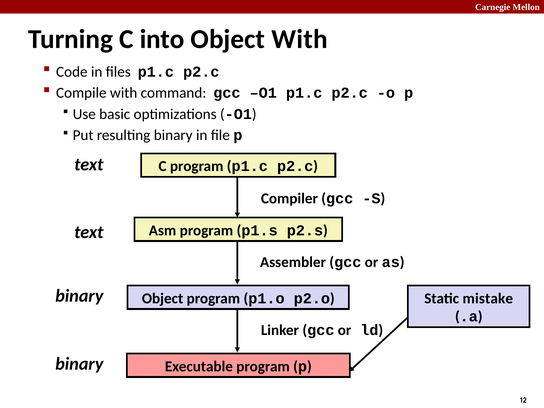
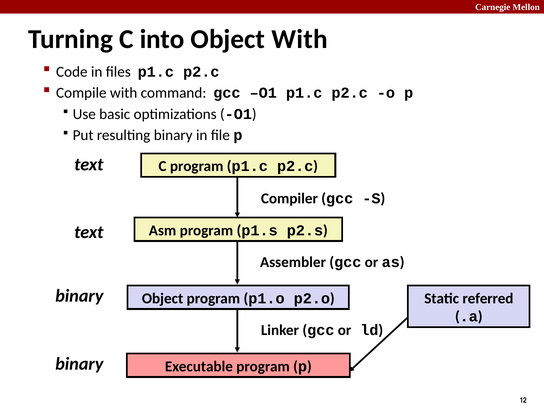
mistake: mistake -> referred (488, 298)
